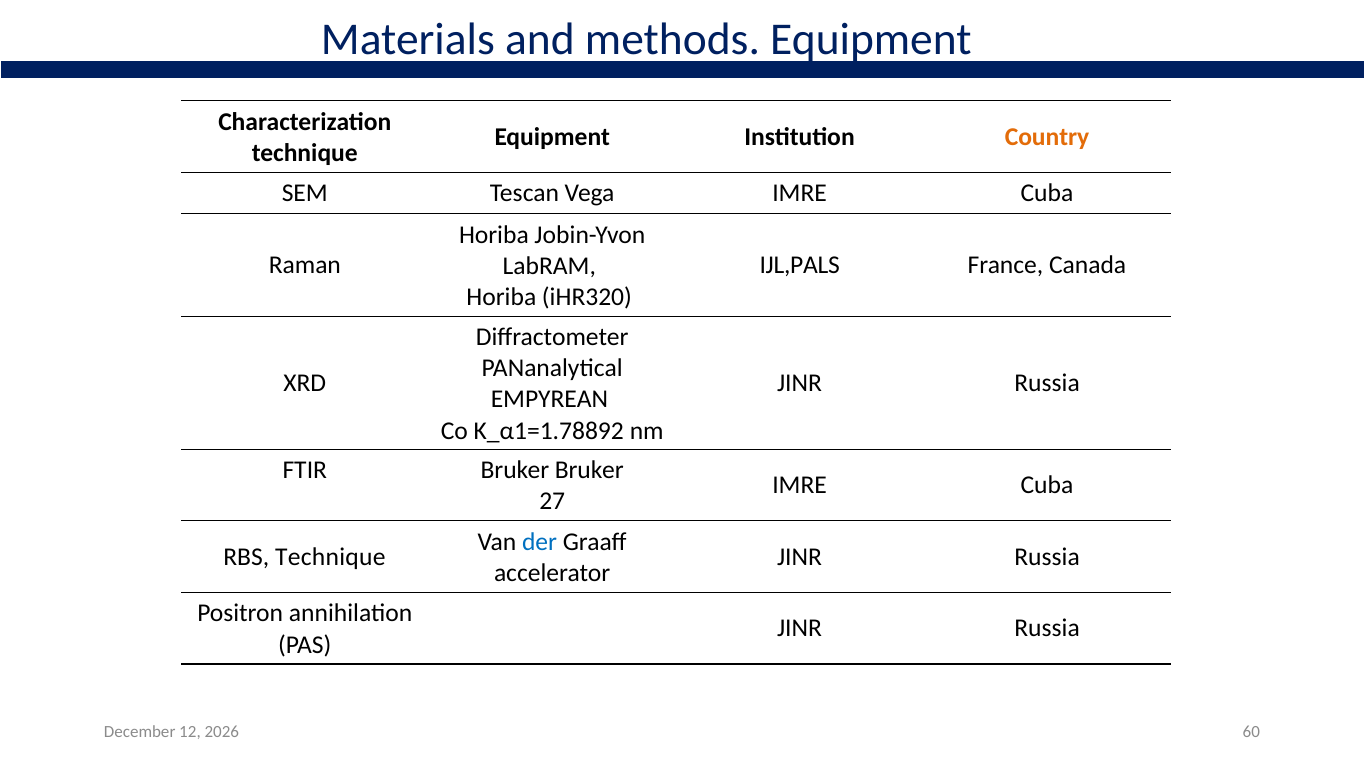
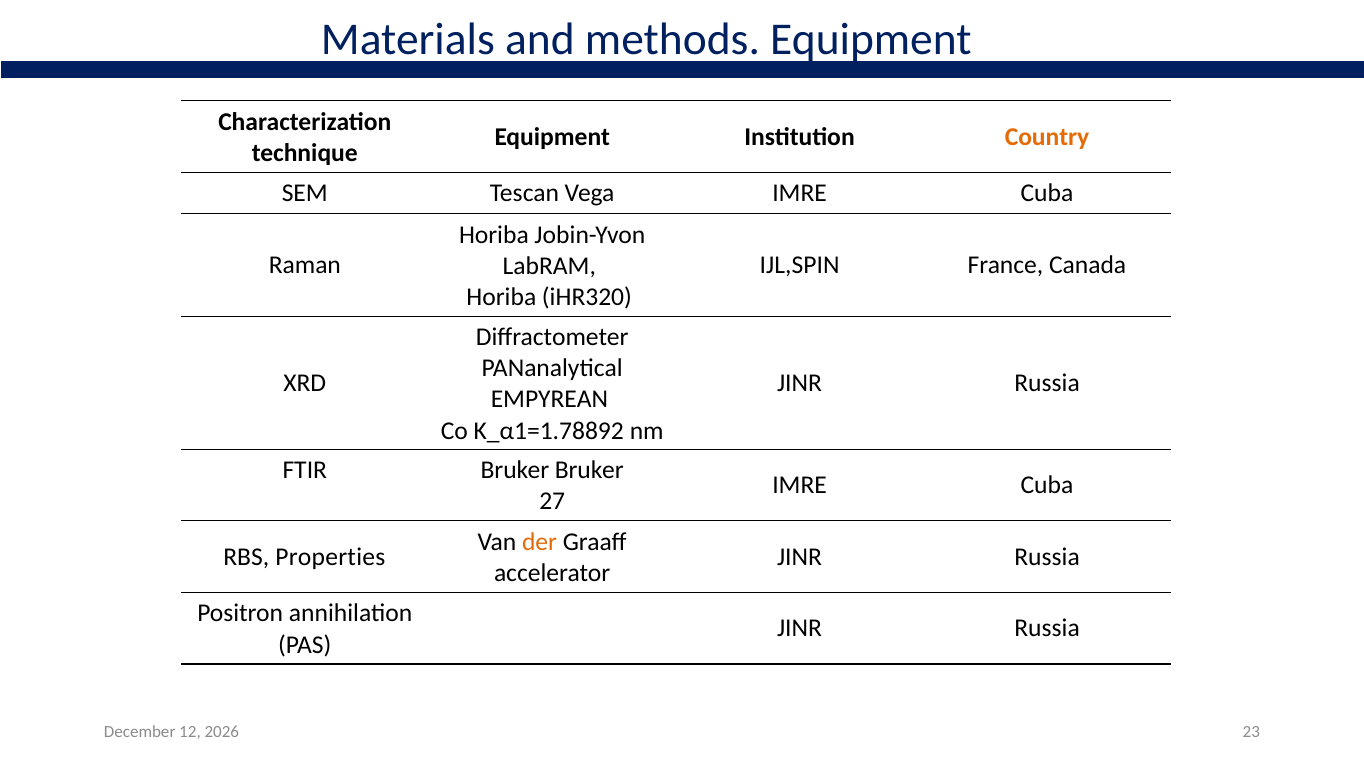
IJL,PALS: IJL,PALS -> IJL,SPIN (800, 265)
der colour: blue -> orange (540, 542)
RBS Technique: Technique -> Properties (330, 557)
60: 60 -> 23 (1251, 733)
